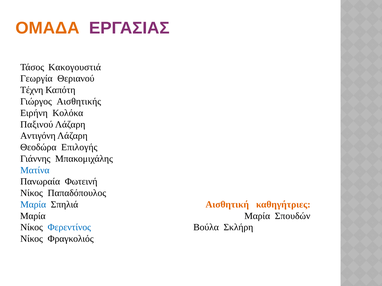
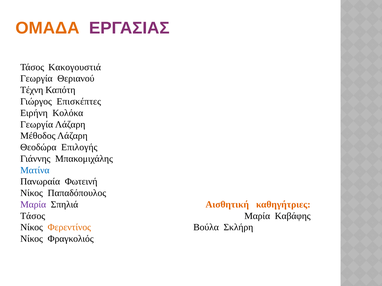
Αισθητικής: Αισθητικής -> Επισκέπτες (79, 102)
Παξινού: Παξινού -> Γεωργία (37, 125)
Αντιγόνη: Αντιγόνη -> Μέθοδος (38, 136)
Μαρία colour: blue -> purple (33, 205)
Μαρία: Μαρία -> Τάσος (33, 216)
Σπουδών: Σπουδών -> Καβάφης (293, 216)
Φερεντίνος colour: blue -> orange (69, 228)
